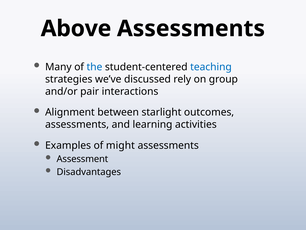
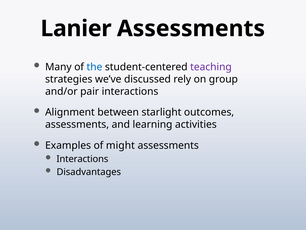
Above: Above -> Lanier (76, 29)
teaching colour: blue -> purple (211, 67)
Assessment: Assessment -> Interactions (82, 159)
